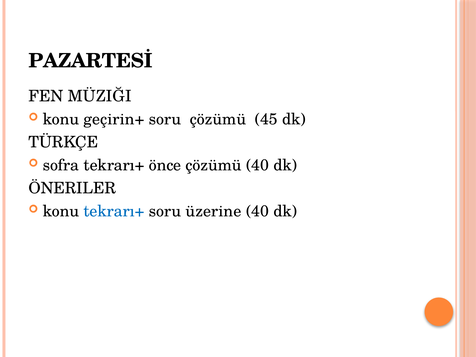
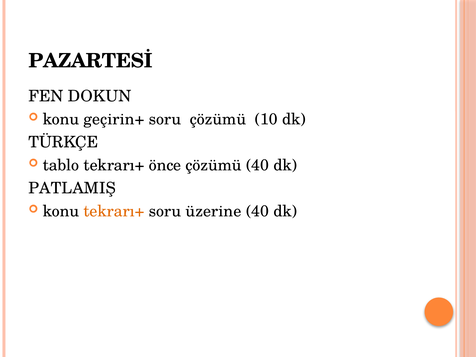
MÜZIĞI: MÜZIĞI -> DOKUN (100, 96)
45: 45 -> 10 (266, 119)
sofra: sofra -> tablo (61, 165)
ÖNERILER: ÖNERILER -> PATLAMIŞ (72, 188)
tekrarı+ colour: blue -> orange (114, 211)
